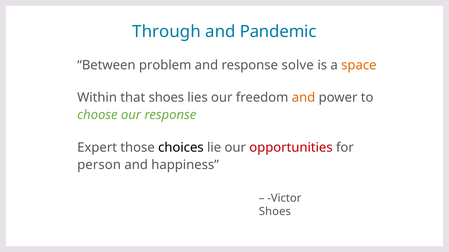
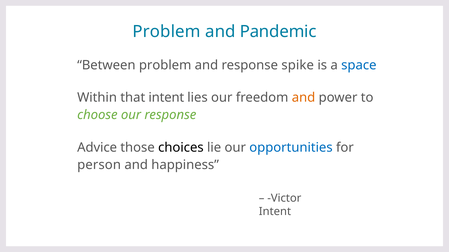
Through: Through -> Problem (167, 32)
solve: solve -> spike (298, 65)
space colour: orange -> blue (359, 65)
that shoes: shoes -> intent (166, 98)
Expert: Expert -> Advice (97, 148)
opportunities colour: red -> blue (291, 148)
Shoes: Shoes -> Intent (275, 212)
